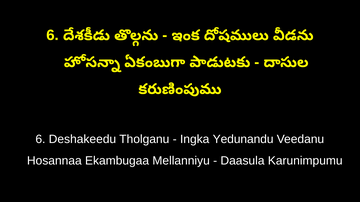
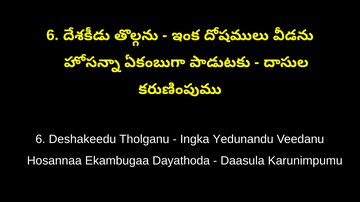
Mellanniyu: Mellanniyu -> Dayathoda (181, 161)
